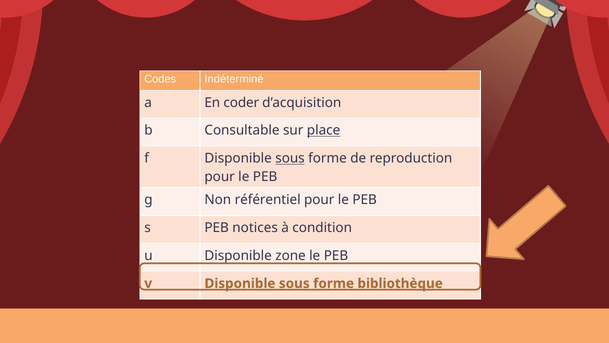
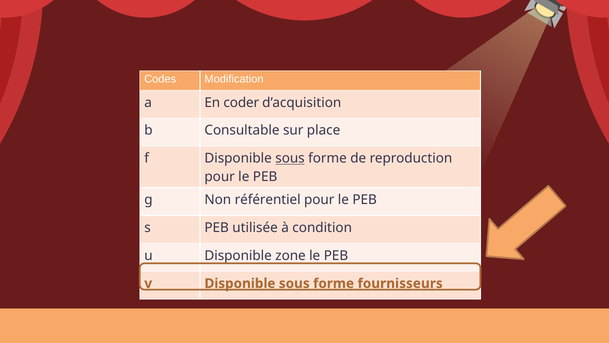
Indéterminé: Indéterminé -> Modification (234, 79)
place underline: present -> none (324, 130)
notices: notices -> utilisée (255, 227)
bibliothèque: bibliothèque -> fournisseurs (400, 283)
